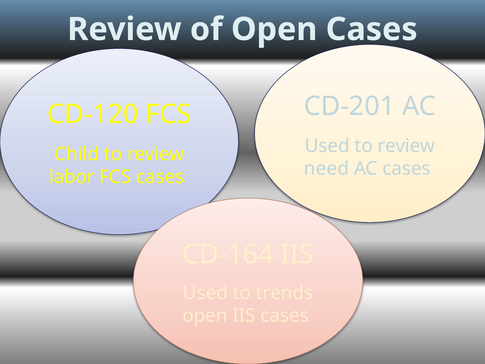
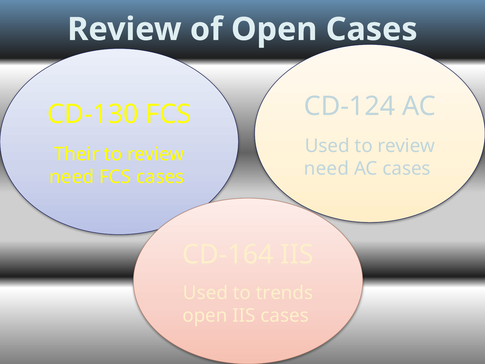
CD-201: CD-201 -> CD-124 (349, 106)
CD-120: CD-120 -> CD-130 (93, 114)
Child: Child -> Their (77, 154)
labor: labor -> need (72, 177)
